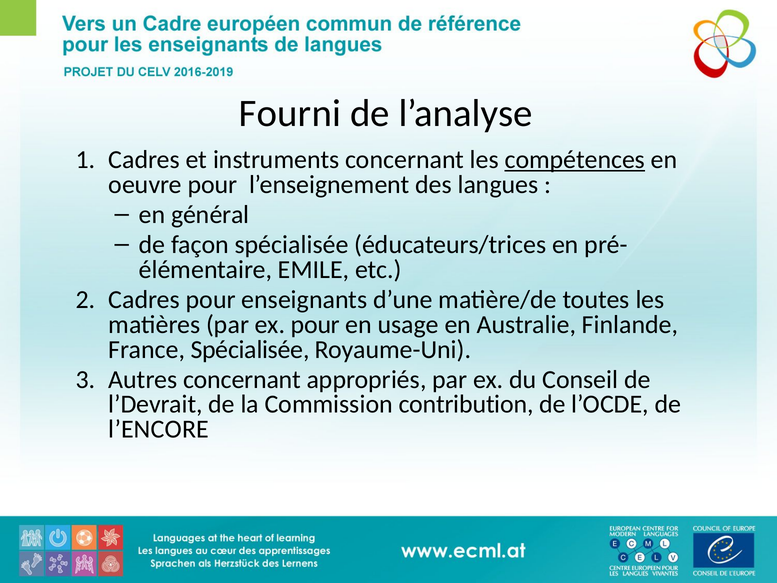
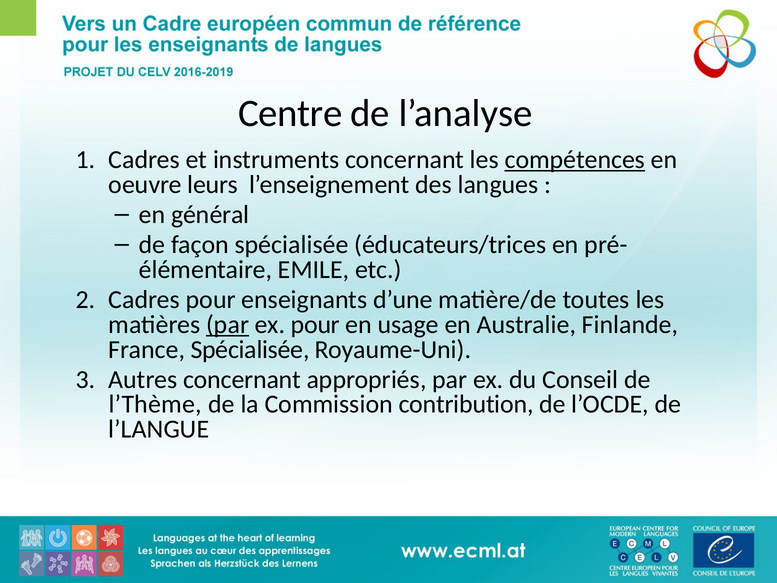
Fourni: Fourni -> Centre (290, 114)
oeuvre pour: pour -> leurs (213, 185)
par underline: none -> present (228, 324)
l’Devrait: l’Devrait -> l’Thème (155, 404)
l’ENCORE: l’ENCORE -> l’LANGUE (159, 429)
